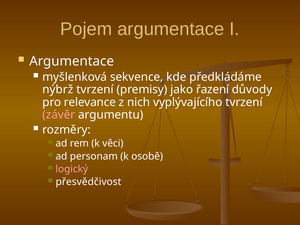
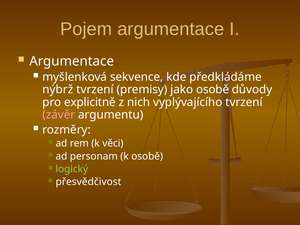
jako řazení: řazení -> osobě (213, 90)
relevance: relevance -> explicitně (90, 102)
logický colour: pink -> light green (72, 169)
